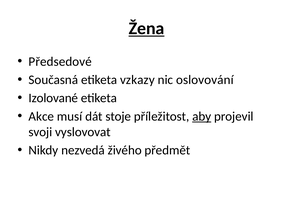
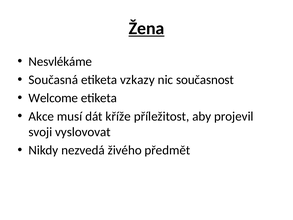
Předsedové: Předsedové -> Nesvlékáme (60, 61)
oslovování: oslovování -> současnost (205, 80)
Izolované: Izolované -> Welcome (53, 98)
stoje: stoje -> kříže (118, 116)
aby underline: present -> none (202, 116)
